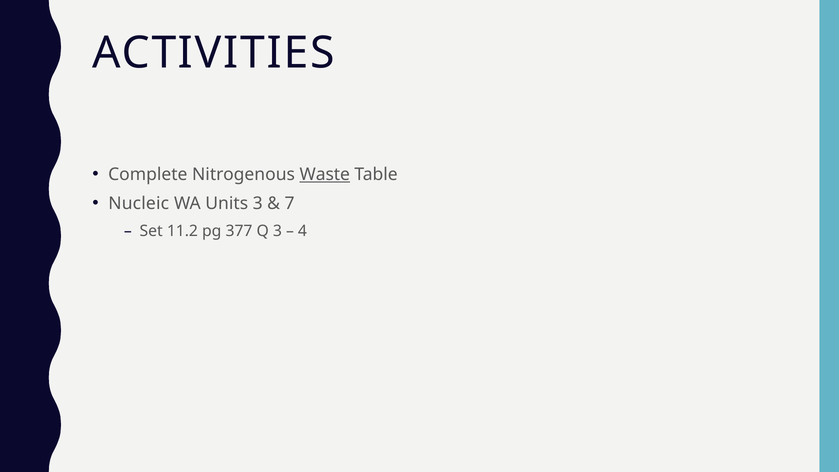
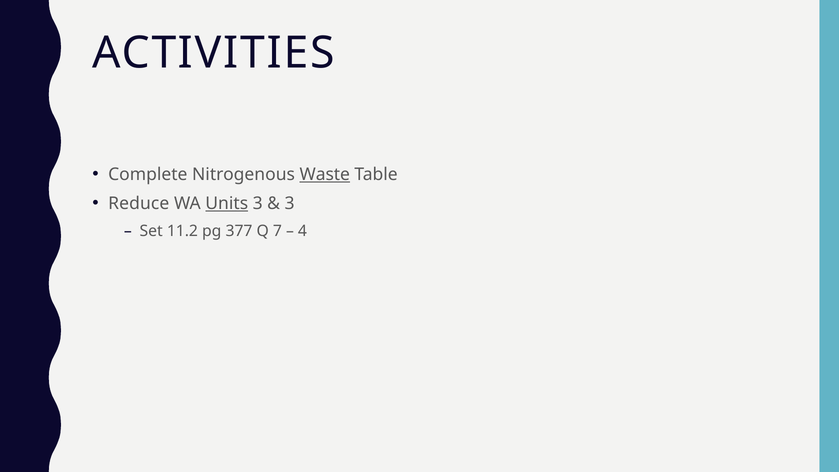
Nucleic: Nucleic -> Reduce (139, 203)
Units underline: none -> present (227, 203)
7: 7 -> 3 (290, 203)
Q 3: 3 -> 7 (277, 231)
